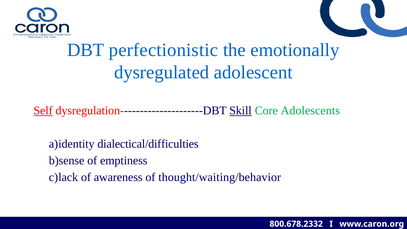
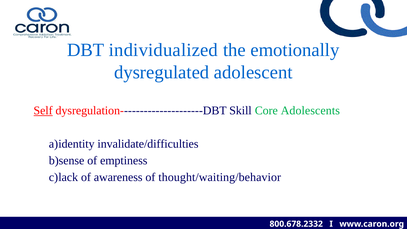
perfectionistic: perfectionistic -> individualized (163, 50)
Skill underline: present -> none (240, 111)
dialectical/difficulties: dialectical/difficulties -> invalidate/difficulties (148, 144)
